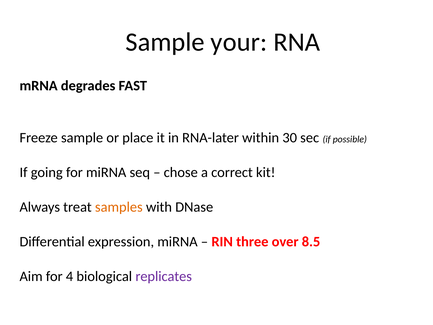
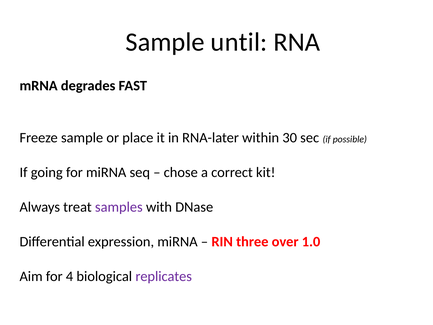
your: your -> until (239, 42)
samples colour: orange -> purple (119, 207)
8.5: 8.5 -> 1.0 (311, 241)
